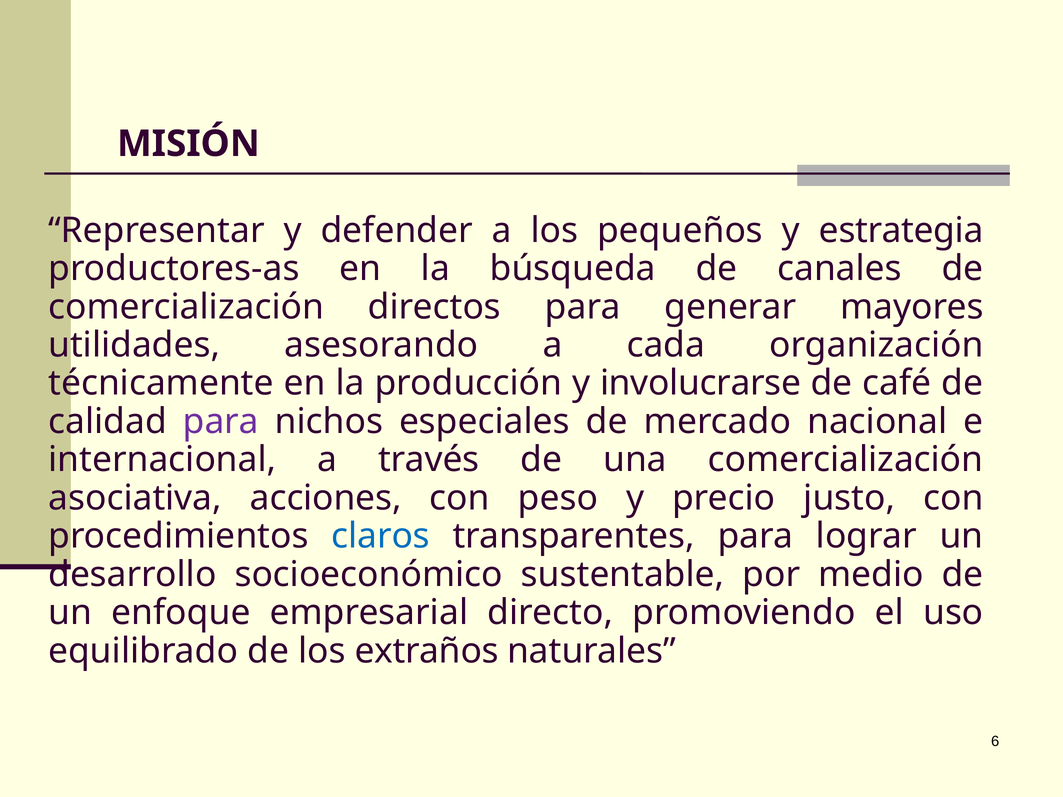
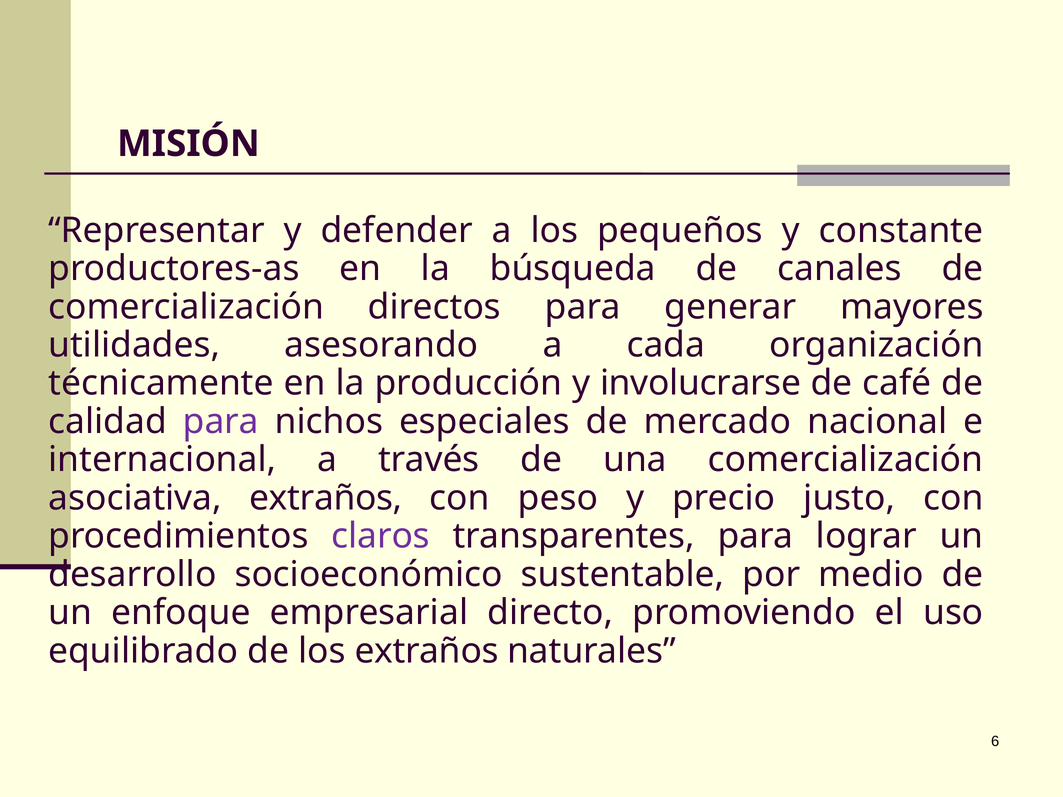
estrategia: estrategia -> constante (901, 230)
asociativa acciones: acciones -> extraños (326, 498)
claros colour: blue -> purple (381, 536)
